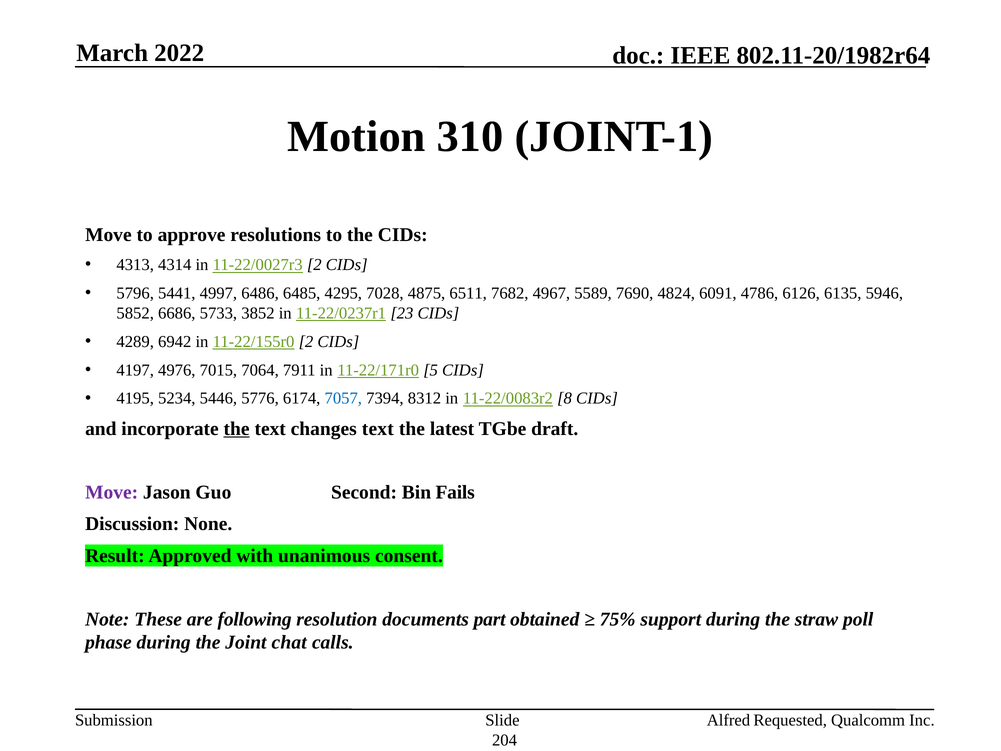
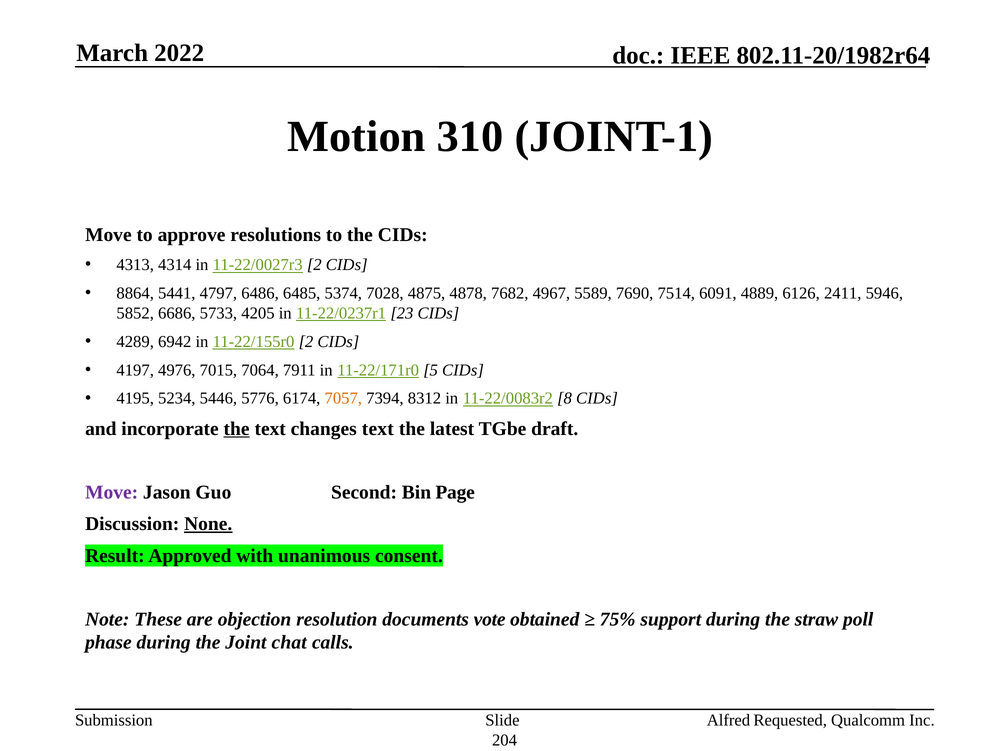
5796: 5796 -> 8864 (135, 293)
4997: 4997 -> 4797 (218, 293)
4295: 4295 -> 5374 (343, 293)
6511: 6511 -> 4878 (468, 293)
4824: 4824 -> 7514 (676, 293)
4786: 4786 -> 4889 (760, 293)
6135: 6135 -> 2411 (843, 293)
3852: 3852 -> 4205 (258, 313)
7057 colour: blue -> orange (343, 398)
Fails: Fails -> Page (455, 492)
None underline: none -> present (208, 524)
following: following -> objection (255, 619)
part: part -> vote (490, 619)
